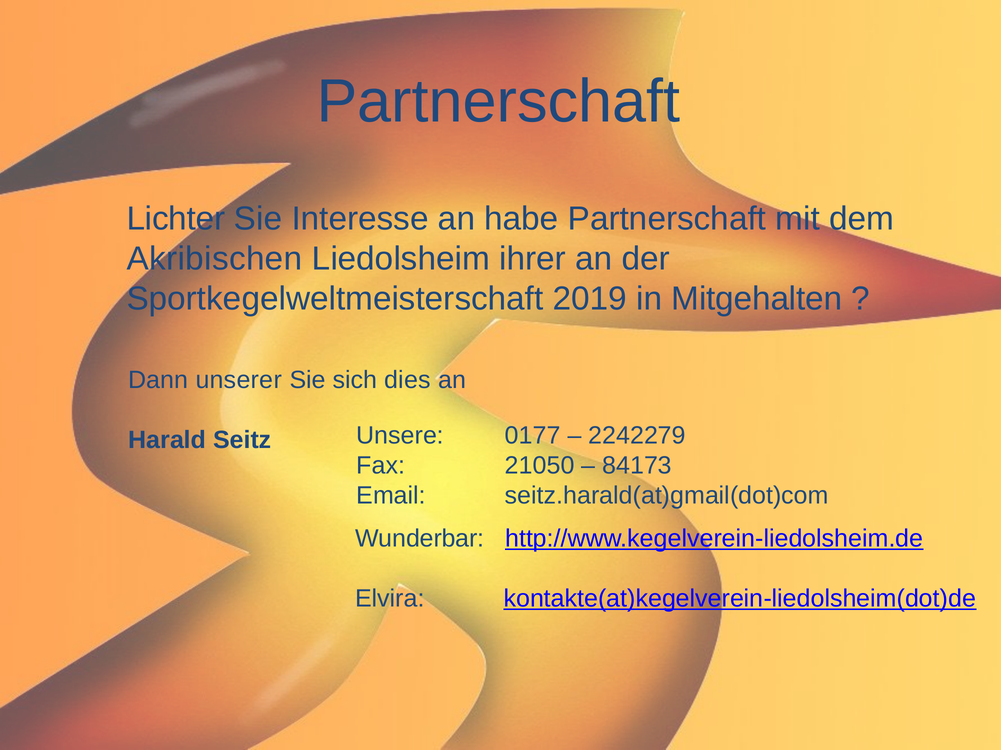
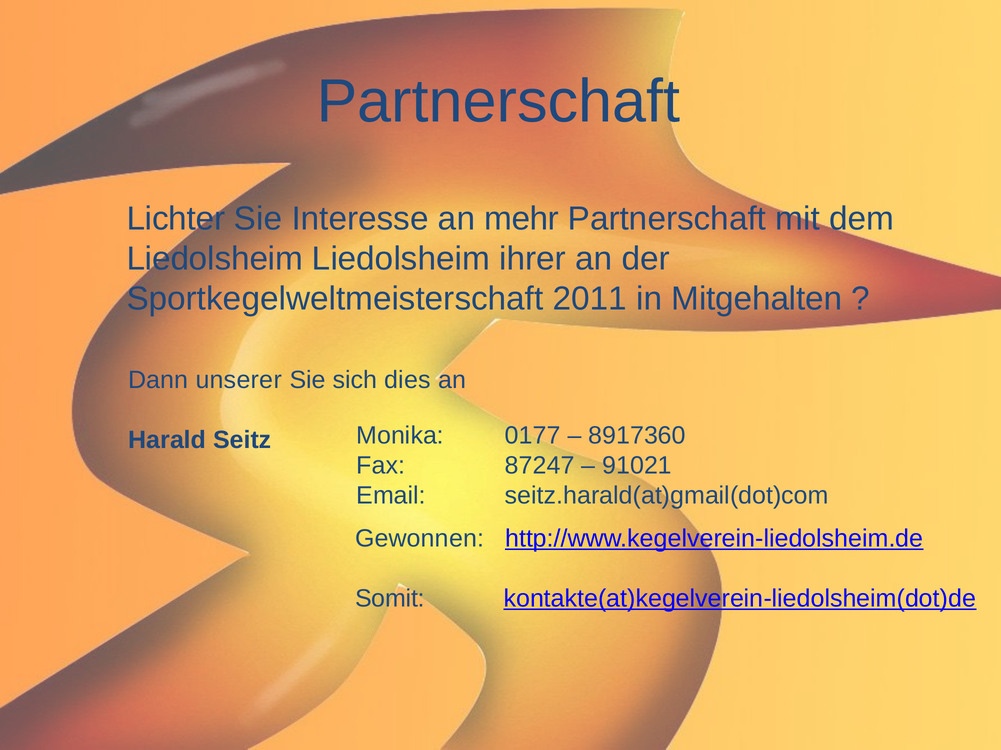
habe: habe -> mehr (522, 219)
Akribischen: Akribischen -> Liedolsheim (215, 259)
2019: 2019 -> 2011 (590, 299)
Unsere: Unsere -> Monika (400, 436)
2242279: 2242279 -> 8917360 (637, 436)
21050: 21050 -> 87247 (540, 466)
84173: 84173 -> 91021 (637, 466)
Wunderbar: Wunderbar -> Gewonnen (420, 539)
Elvira: Elvira -> Somit (390, 599)
